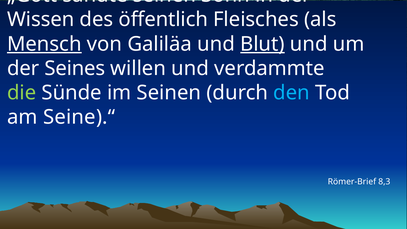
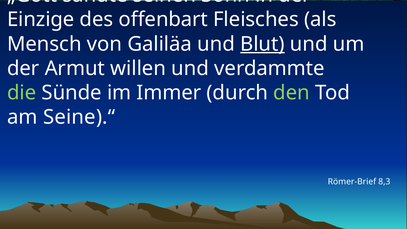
Wissen: Wissen -> Einzige (41, 20)
öffentlich: öffentlich -> offenbart (163, 20)
Mensch underline: present -> none (44, 44)
Seines: Seines -> Armut (75, 68)
im Seinen: Seinen -> Immer (169, 93)
den colour: light blue -> light green (292, 93)
